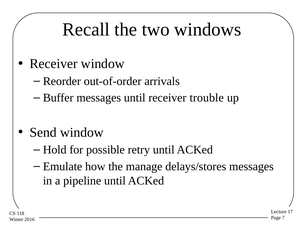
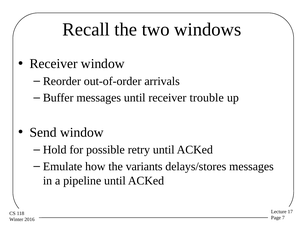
manage: manage -> variants (144, 166)
